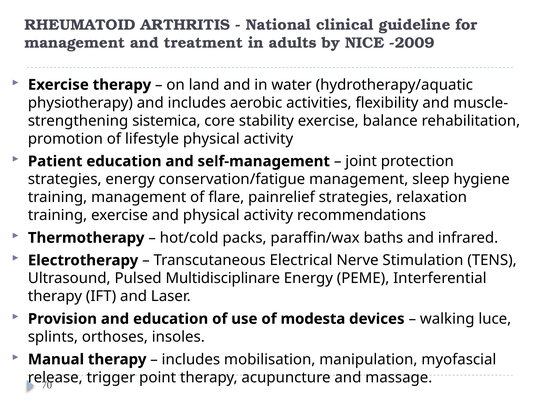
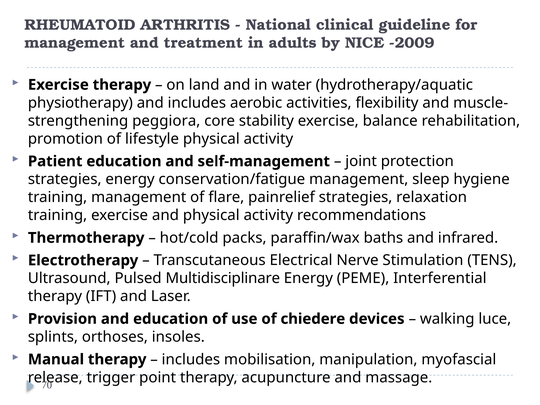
sistemica: sistemica -> peggiora (166, 121)
modesta: modesta -> chiedere (313, 319)
